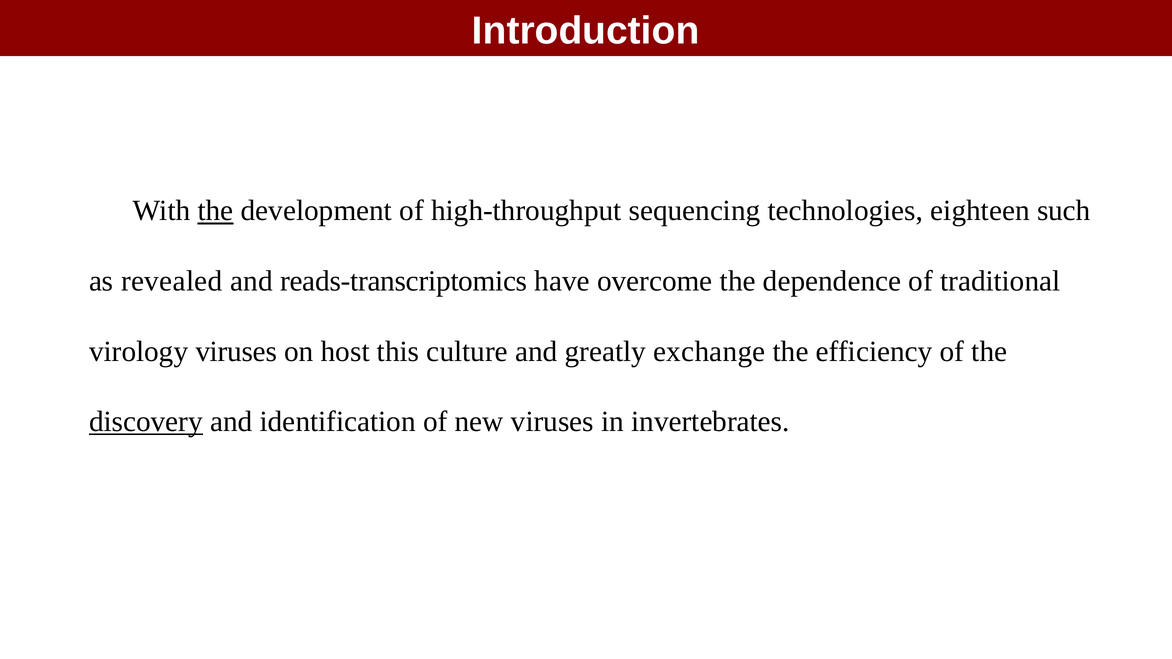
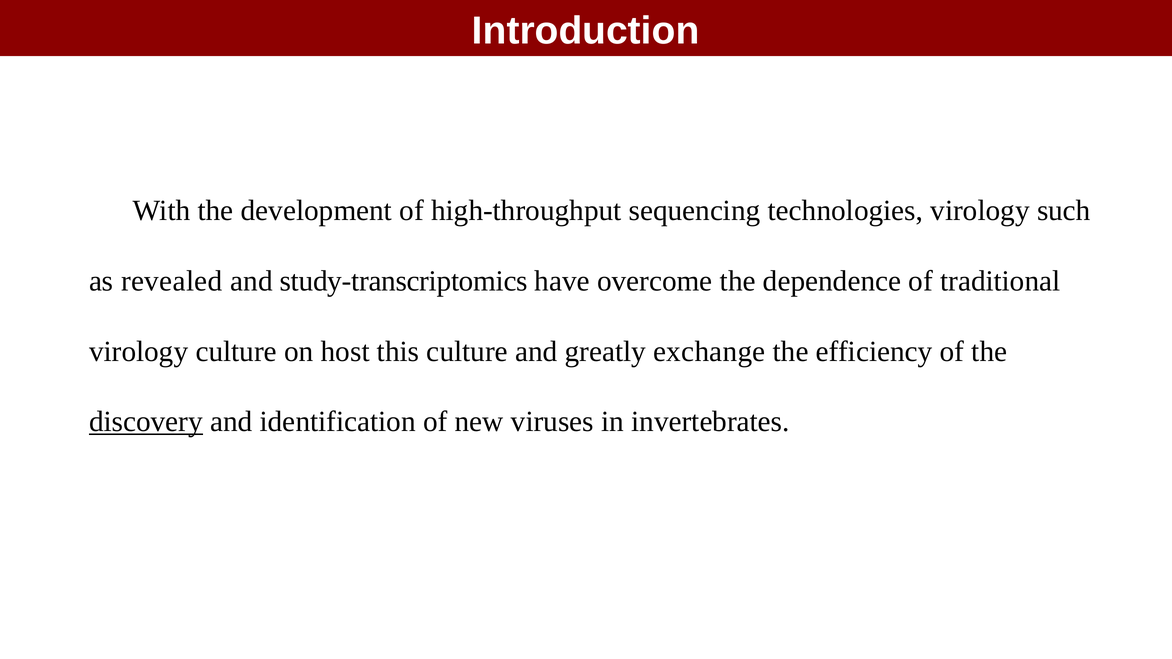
the underline: present -> none (215, 211)
technologies eighteen: eighteen -> virology (980, 211)
reads-transcriptomics: reads-transcriptomics -> study-transcriptomics (404, 281)
virology viruses: viruses -> culture (236, 352)
